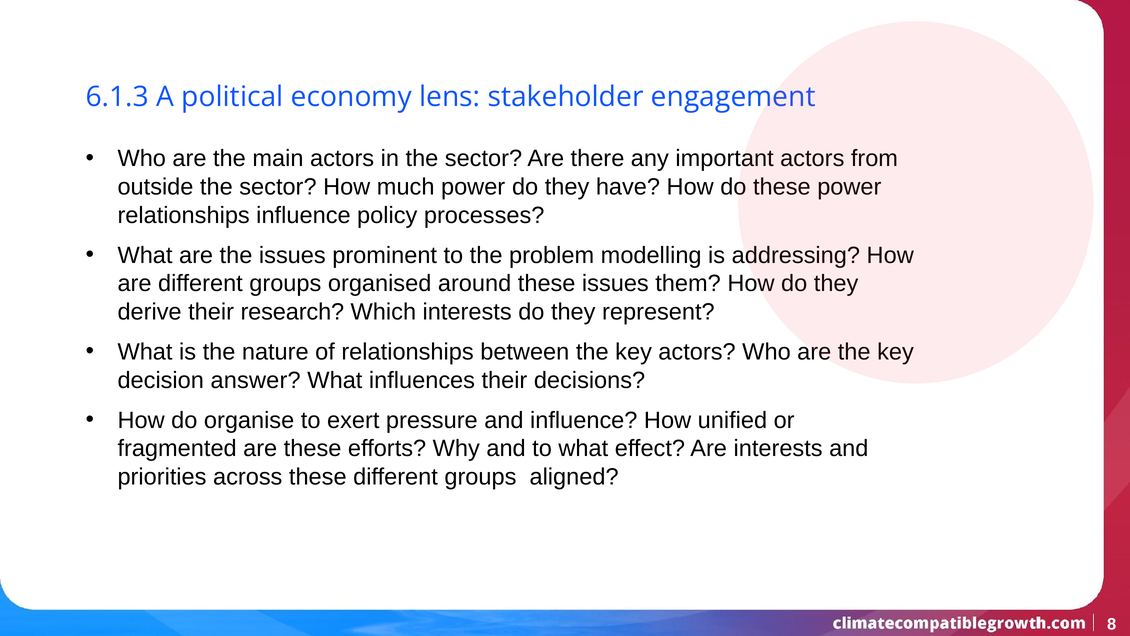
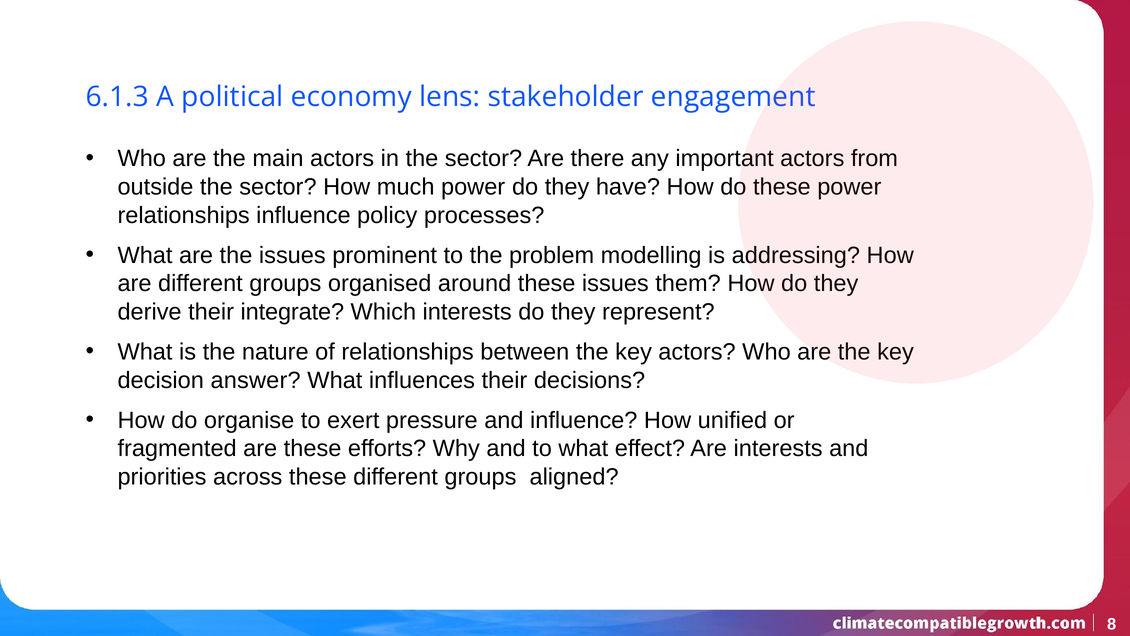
research: research -> integrate (292, 312)
